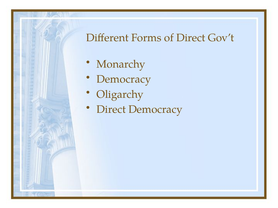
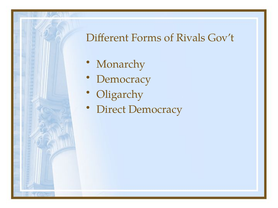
of Direct: Direct -> Rivals (191, 38)
